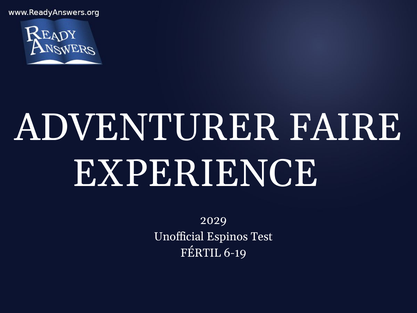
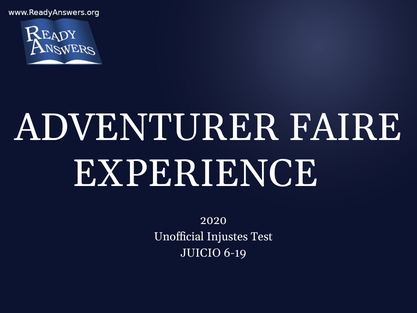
2029: 2029 -> 2020 (213, 220)
Espinos: Espinos -> Injustes (227, 237)
FÉRTIL: FÉRTIL -> JUICIO (201, 253)
